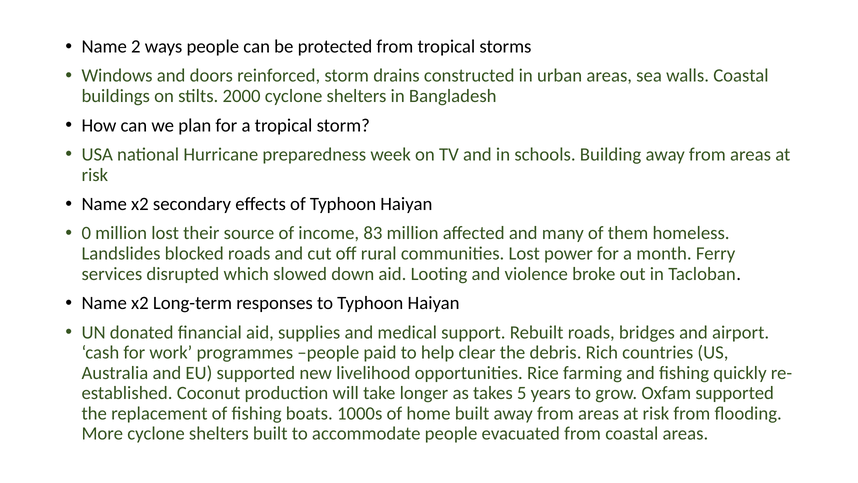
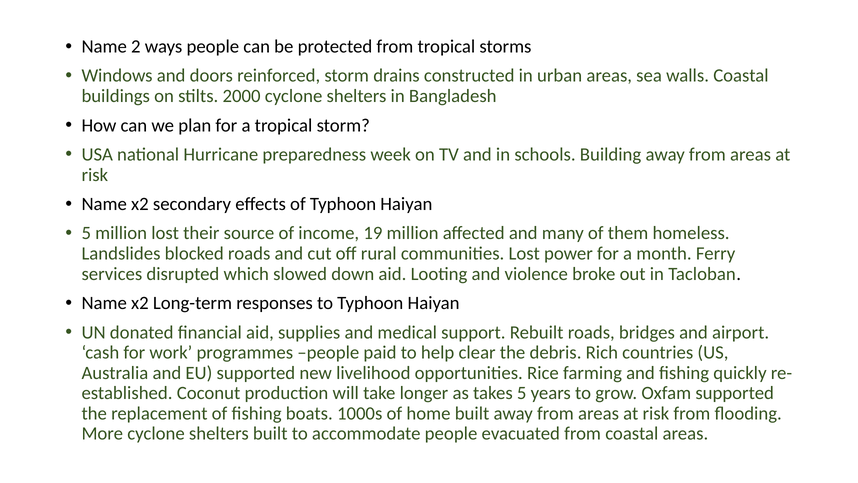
0: 0 -> 5 (86, 233)
83: 83 -> 19 (373, 233)
